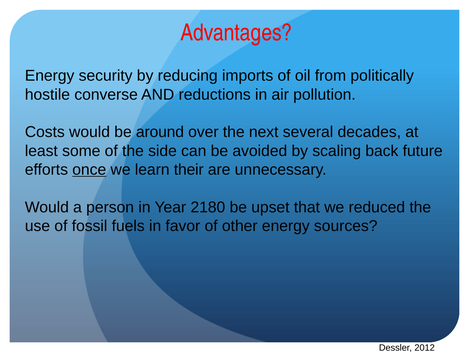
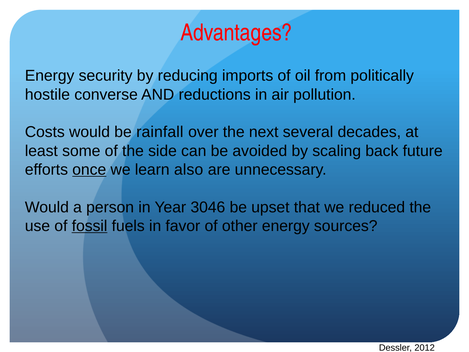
around: around -> rainfall (160, 132)
their: their -> also (189, 170)
2180: 2180 -> 3046 (208, 207)
fossil underline: none -> present (90, 226)
